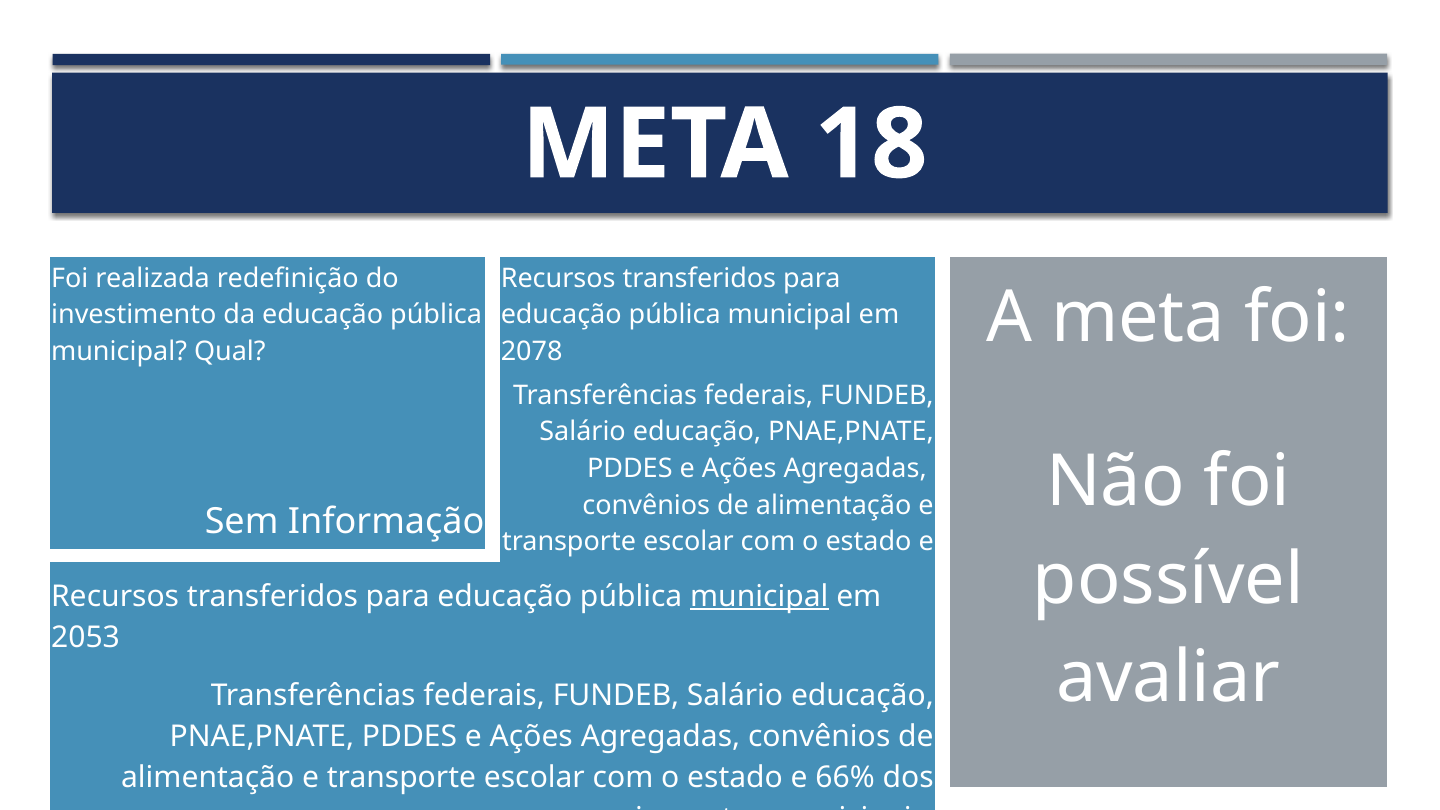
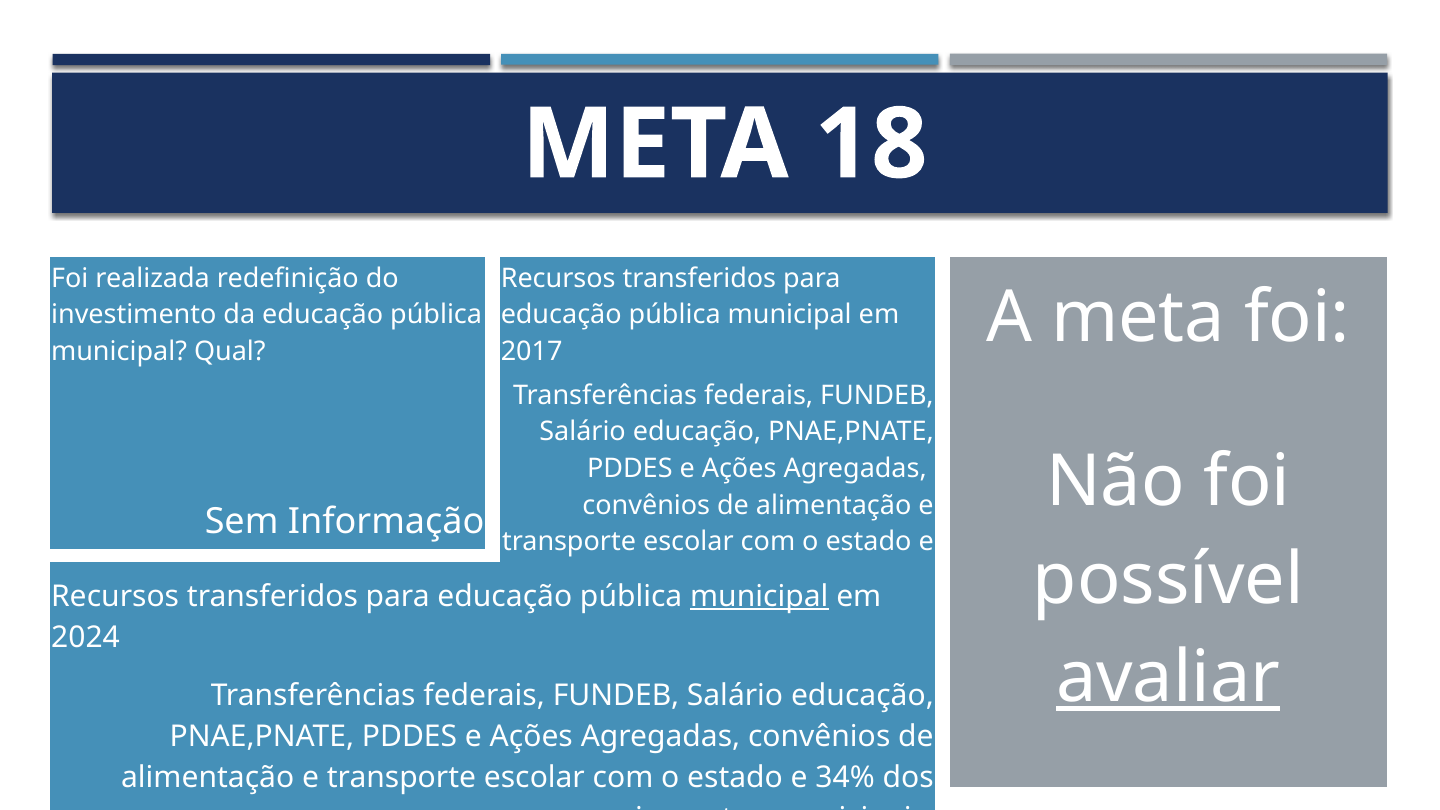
2078: 2078 -> 2017 (532, 352)
2053: 2053 -> 2024 (86, 637)
avaliar underline: none -> present (1168, 678)
66%: 66% -> 34% (845, 778)
